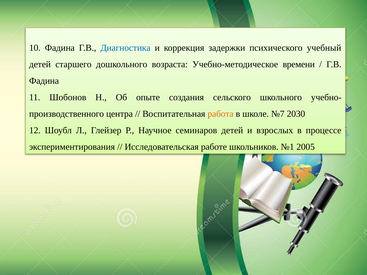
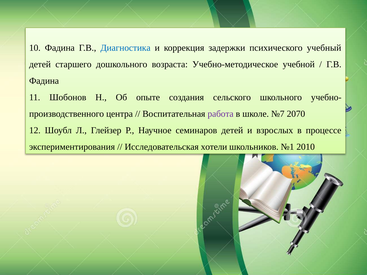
времени: времени -> учебной (299, 65)
работа colour: orange -> purple (221, 114)
2030: 2030 -> 2070 (296, 114)
работе: работе -> хотели (214, 147)
2005: 2005 -> 2010 (306, 147)
